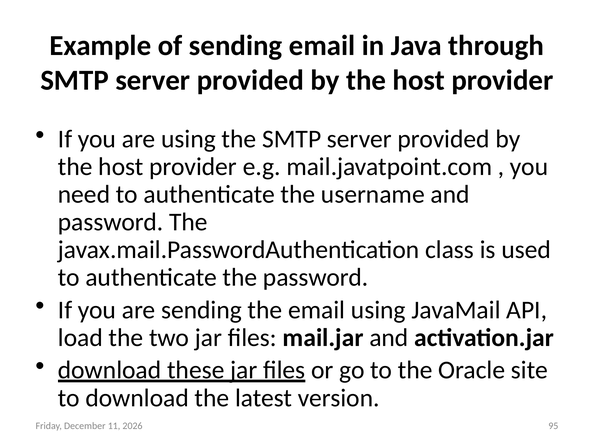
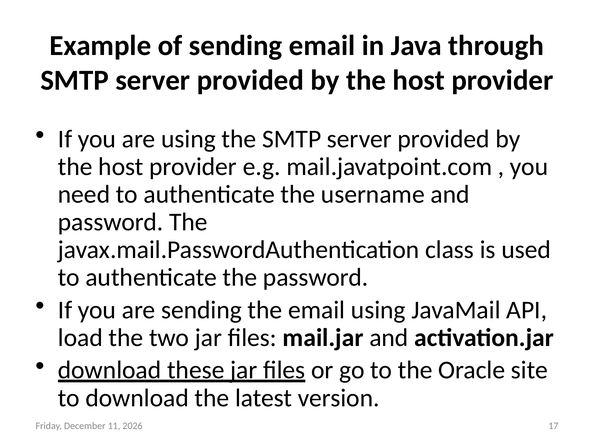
95: 95 -> 17 (553, 425)
